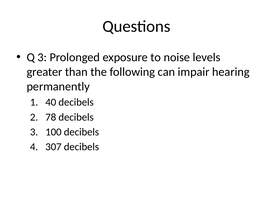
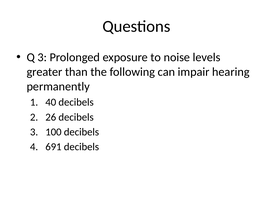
78: 78 -> 26 (51, 117)
307: 307 -> 691 (53, 147)
